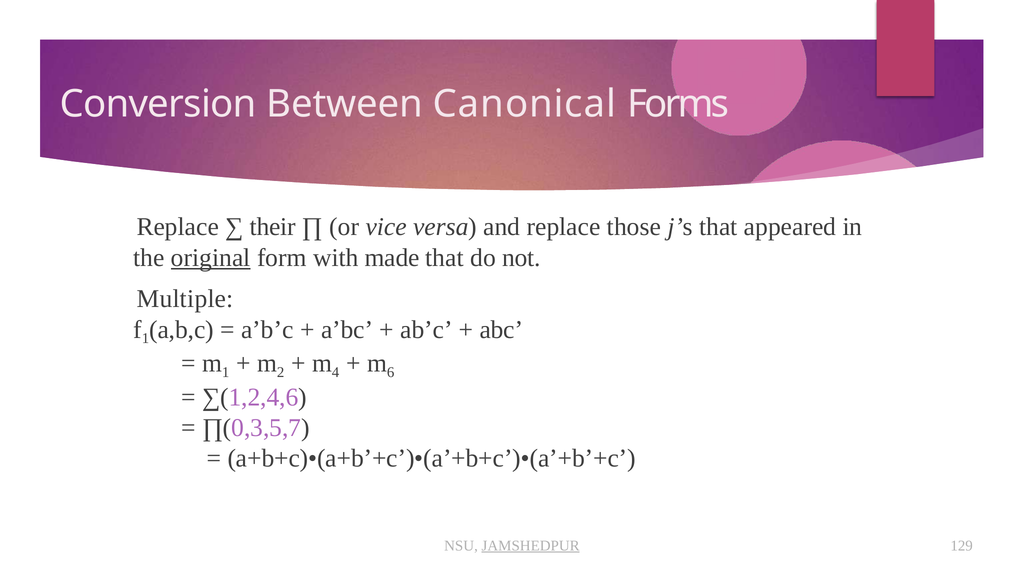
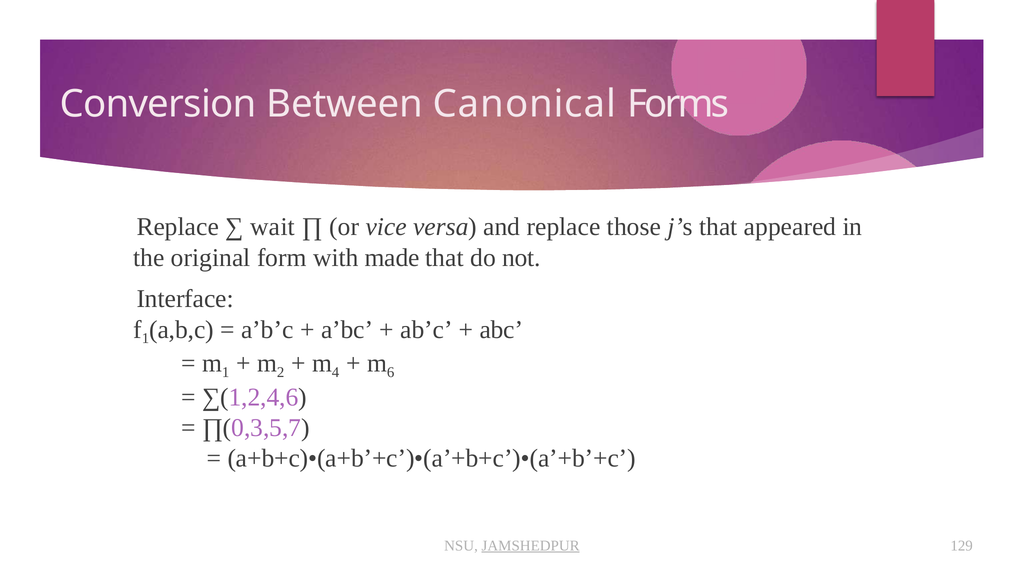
their: their -> wait (273, 227)
original underline: present -> none (211, 258)
Multiple: Multiple -> Interface (185, 299)
